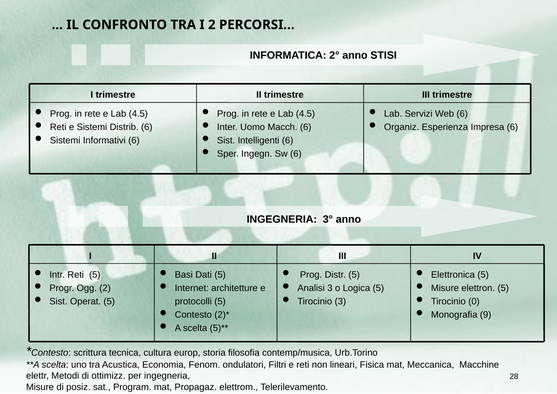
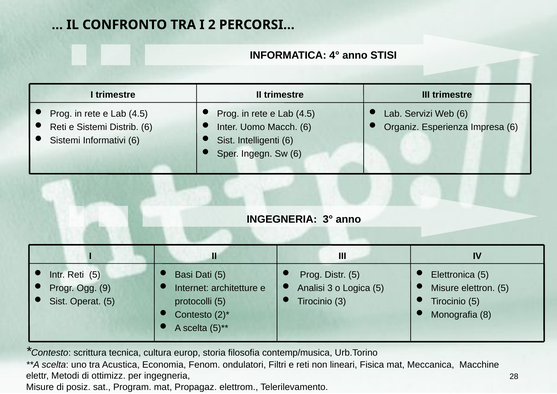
2°: 2° -> 4° (334, 55)
Ogg 2: 2 -> 9 (105, 288)
Tirocinio 0: 0 -> 5 (474, 301)
9: 9 -> 8 (486, 315)
